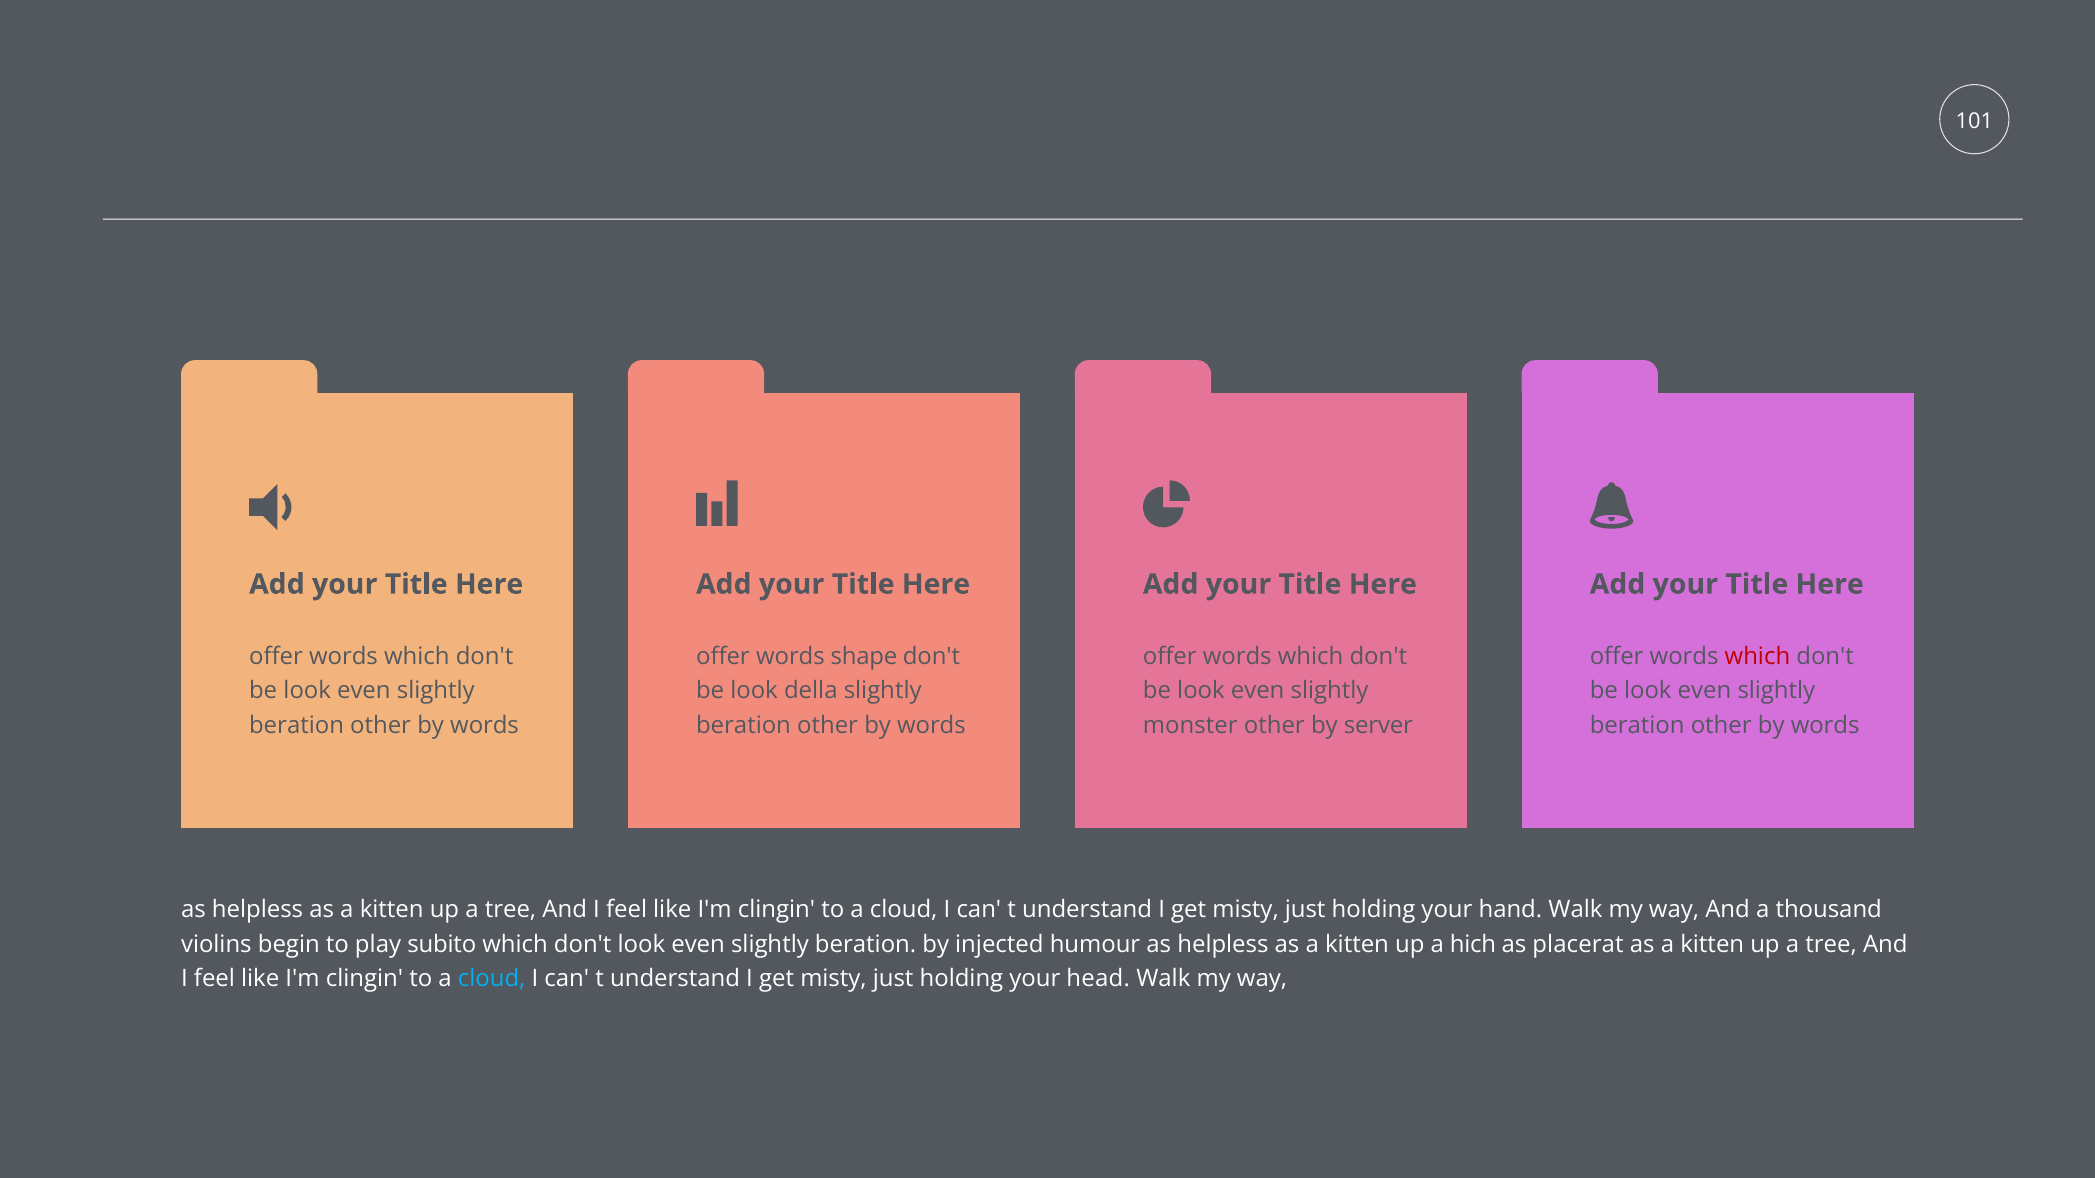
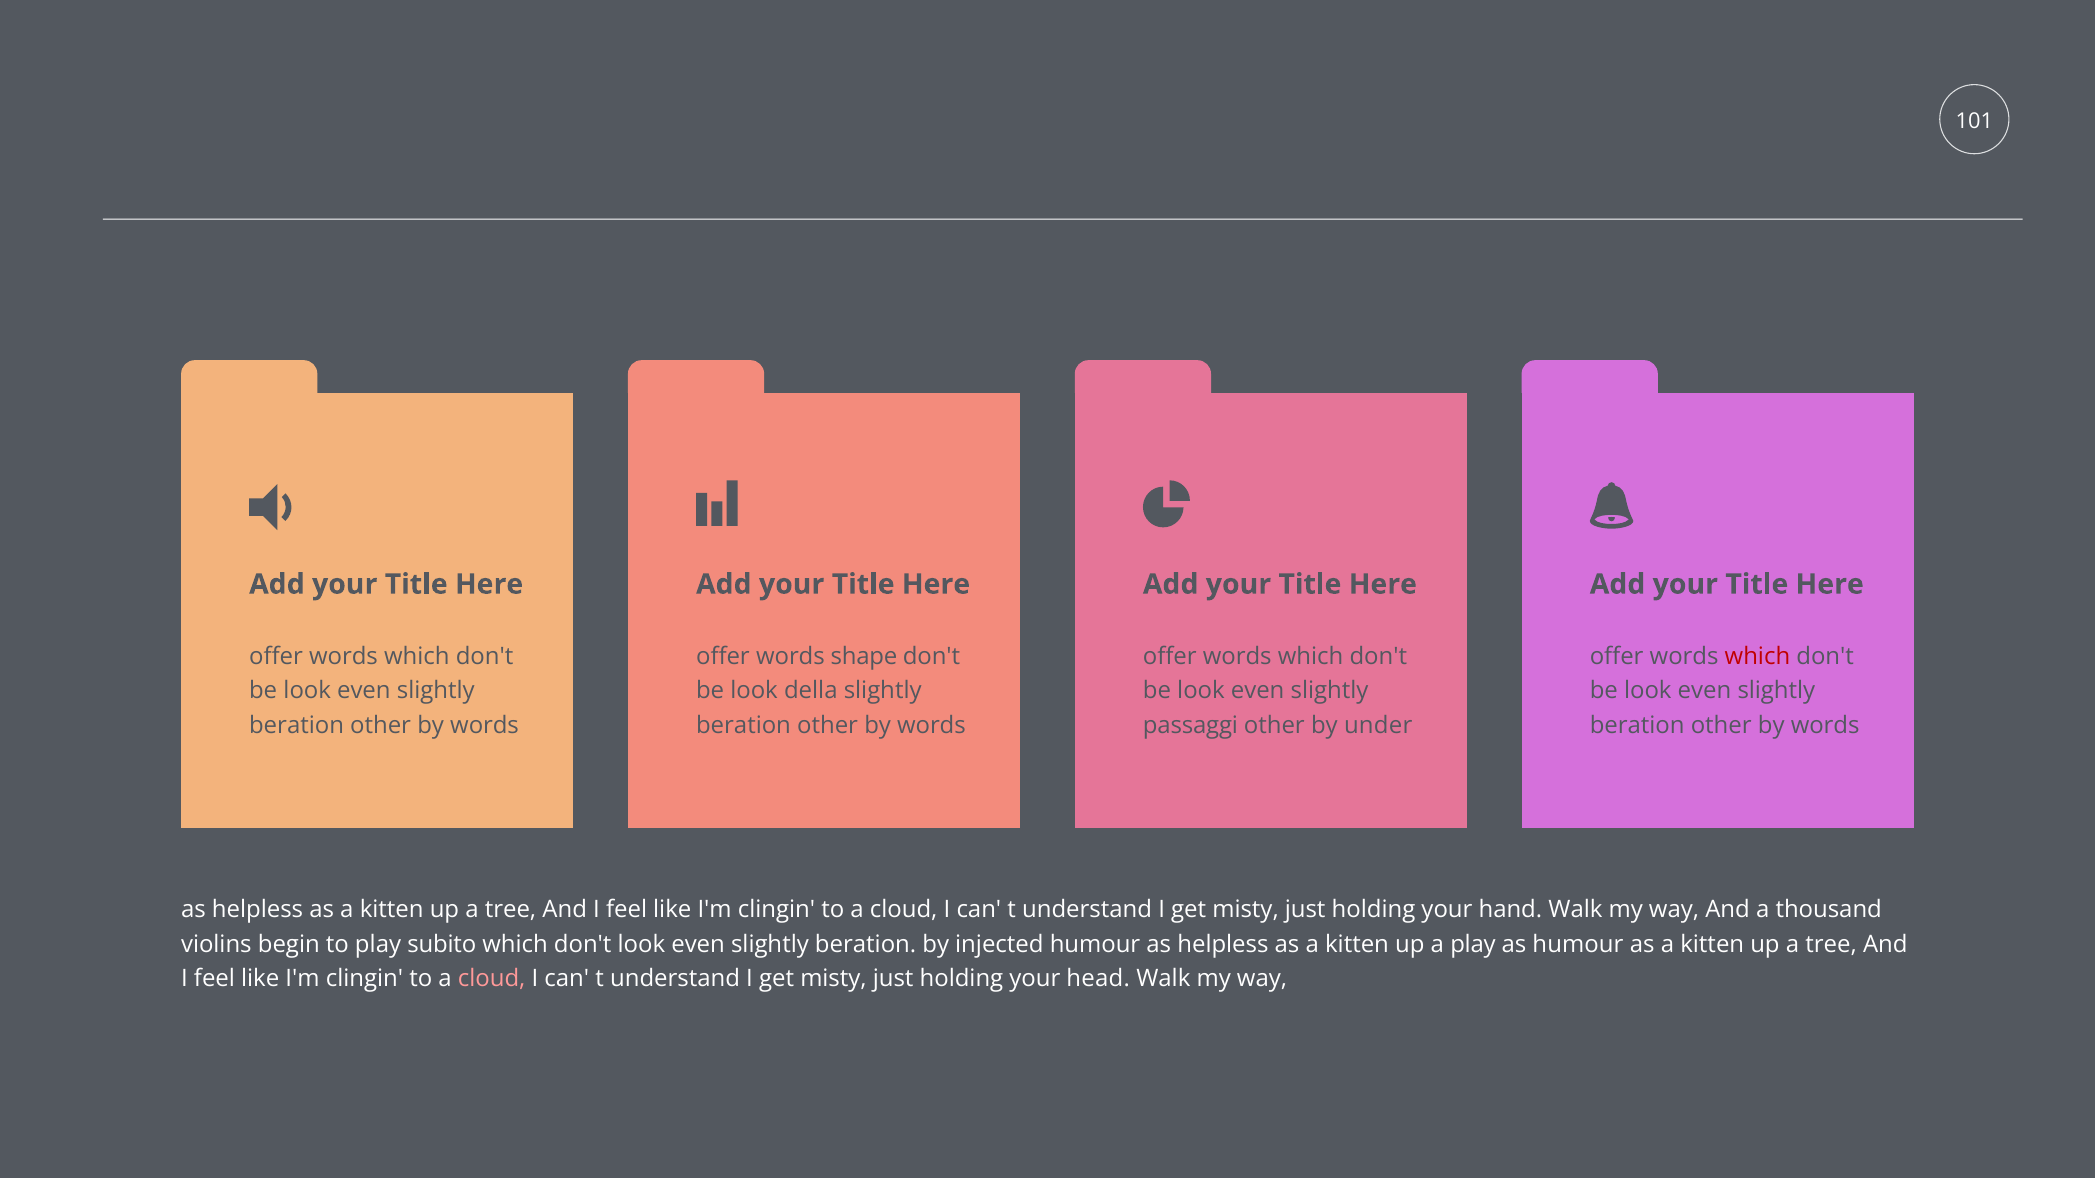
monster: monster -> passaggi (1190, 726)
server: server -> under (1378, 726)
a hich: hich -> play (1473, 945)
as placerat: placerat -> humour (1578, 945)
cloud colour: light blue -> pink (492, 979)
